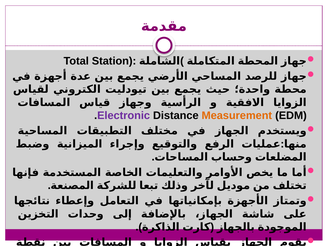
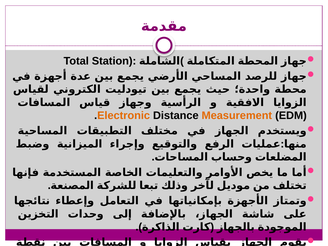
Electronic colour: purple -> orange (124, 116)
